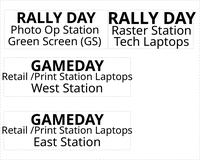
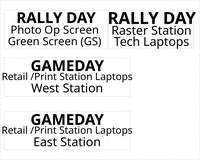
Op Station: Station -> Screen (81, 30)
